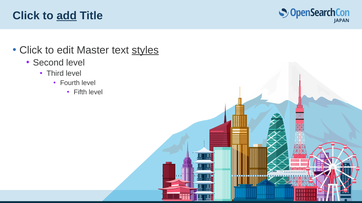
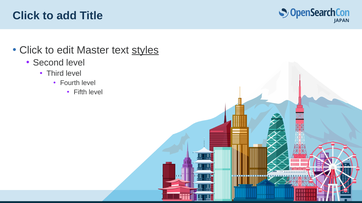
add underline: present -> none (67, 16)
